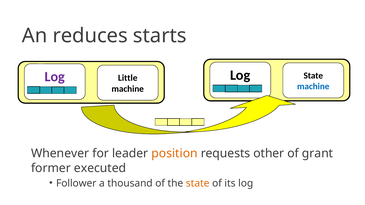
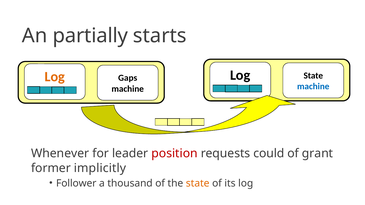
reduces: reduces -> partially (90, 36)
Log colour: purple -> orange (55, 77)
Little: Little -> Gaps (128, 78)
position colour: orange -> red (175, 154)
other: other -> could (269, 154)
executed: executed -> implicitly (100, 168)
